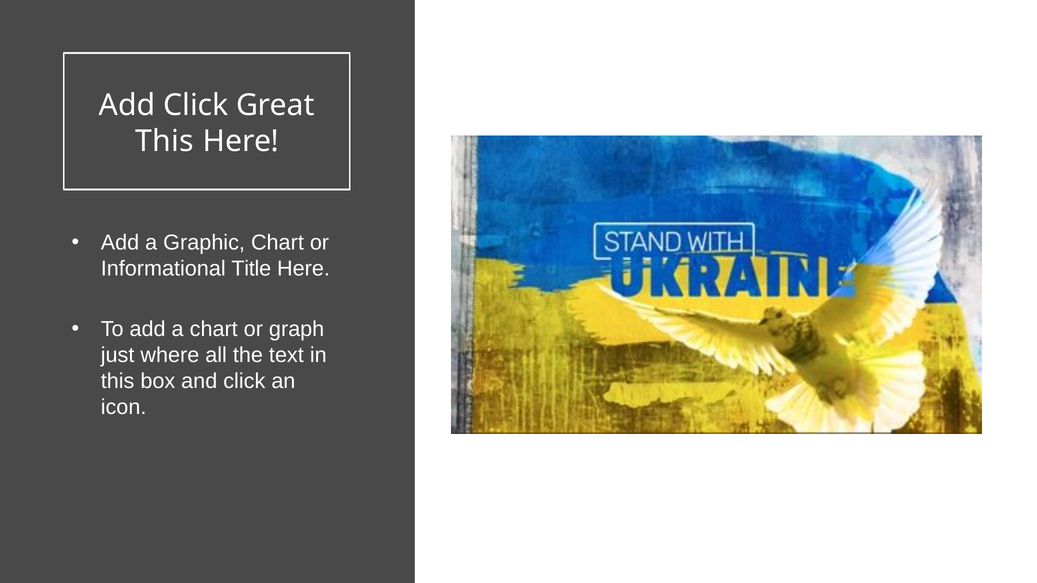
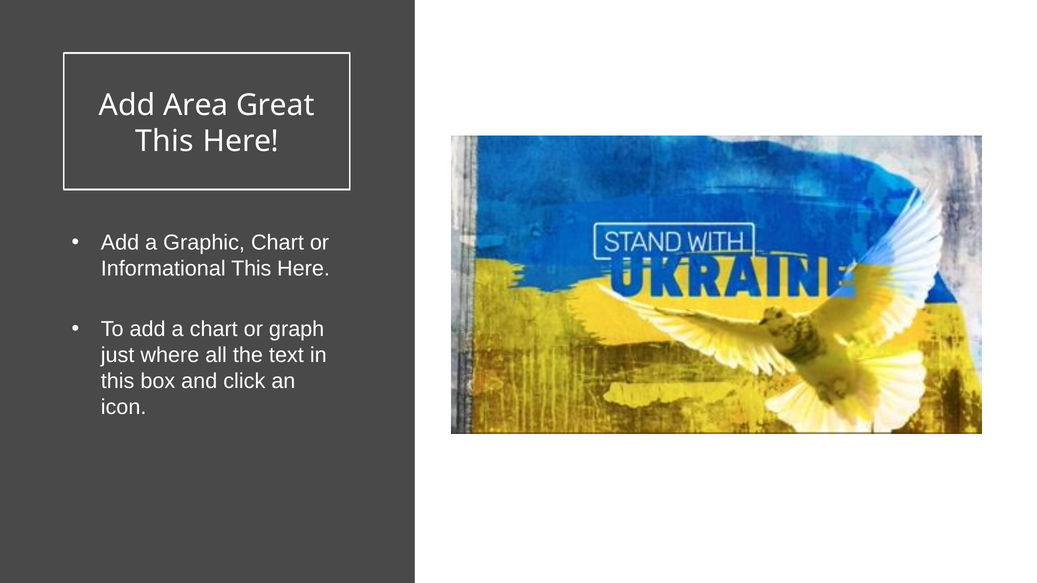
Add Click: Click -> Area (196, 105)
Informational Title: Title -> This (251, 269)
